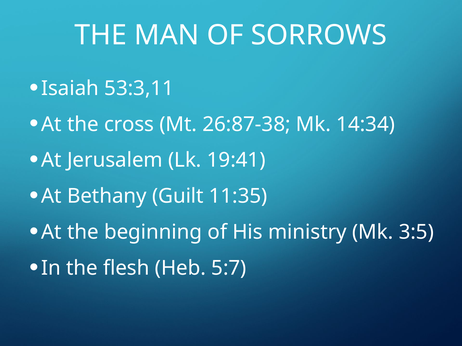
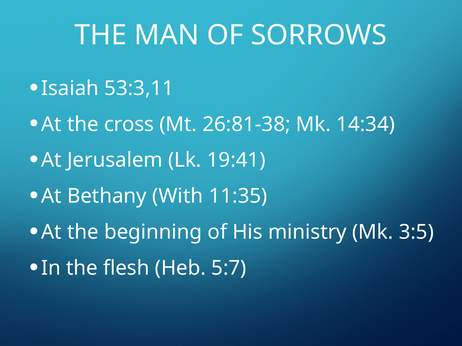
26:87-38: 26:87-38 -> 26:81-38 (247, 124)
Guilt: Guilt -> With (178, 196)
